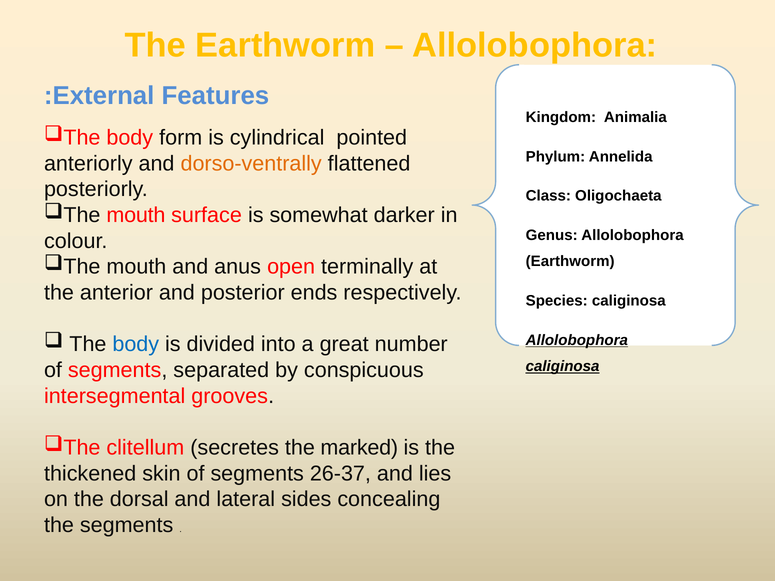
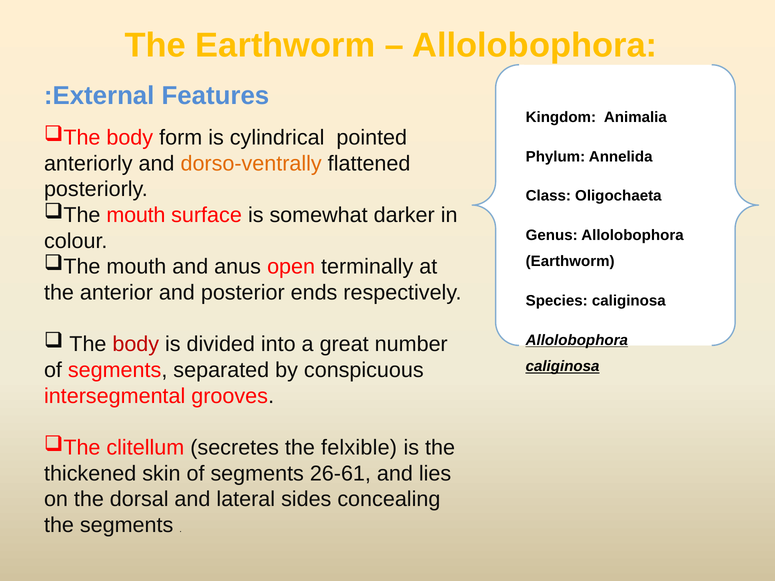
body colour: blue -> red (136, 344)
marked: marked -> felxible (359, 448)
26-37: 26-37 -> 26-61 (340, 474)
